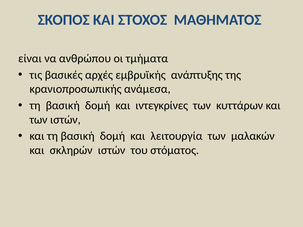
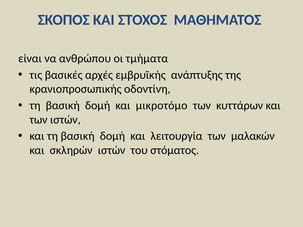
ανάμεσα: ανάμεσα -> οδοντίνη (147, 89)
ιντεγκρίνες: ιντεγκρίνες -> μικροτόμο (162, 106)
